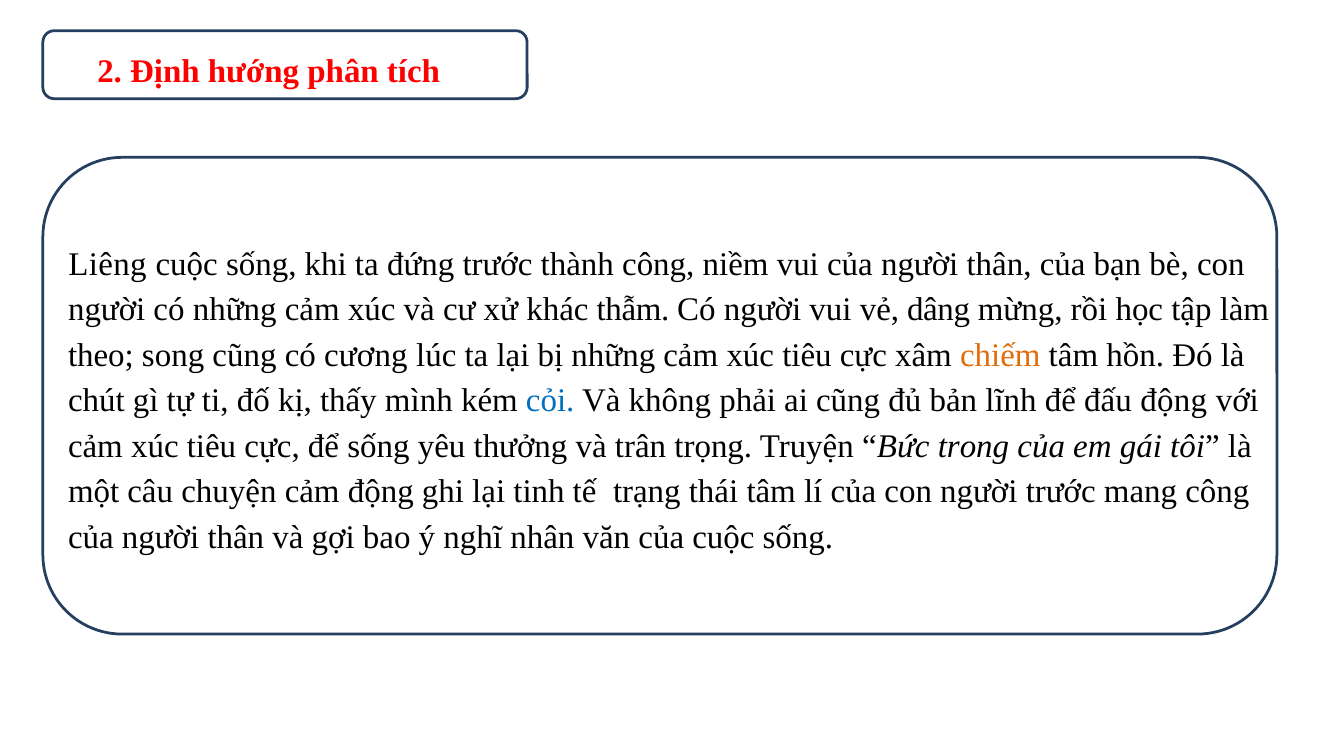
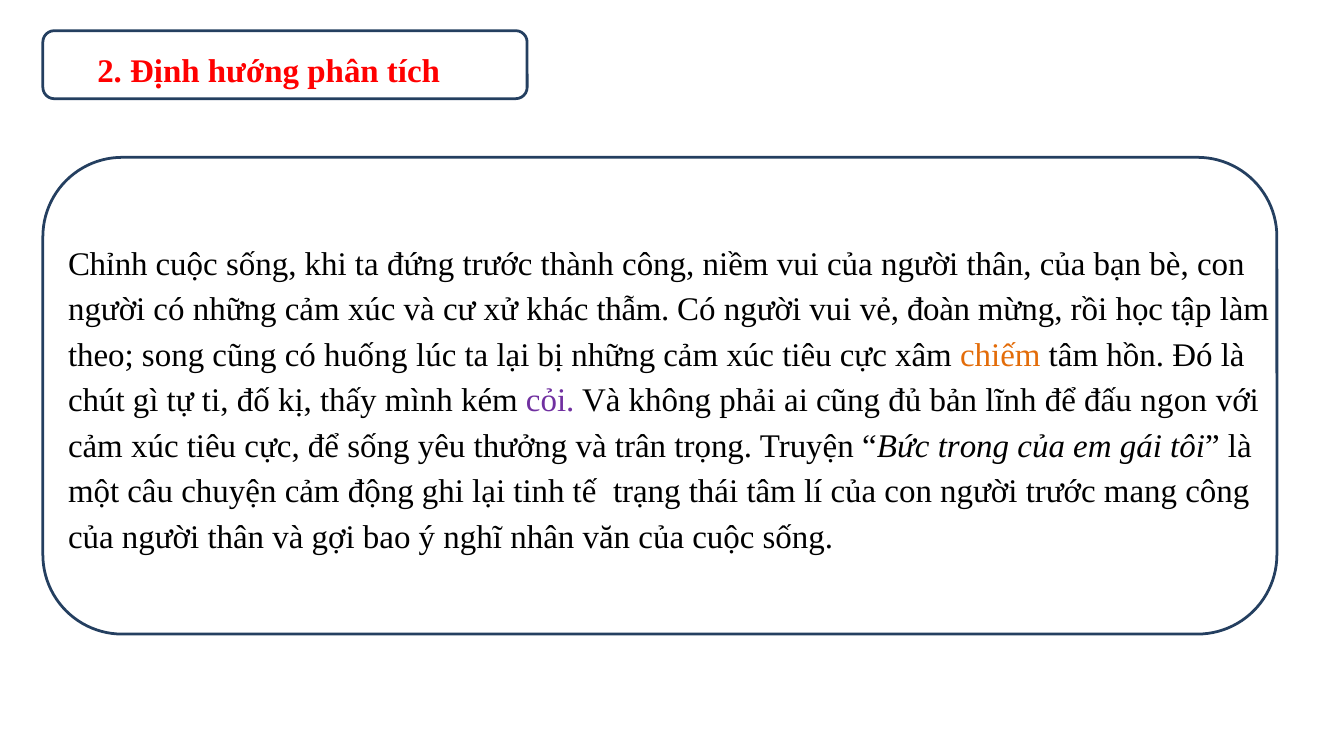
Liêng: Liêng -> Chỉnh (108, 264)
dâng: dâng -> đoàn (939, 310)
cương: cương -> huống (366, 355)
cỏi colour: blue -> purple (550, 401)
đấu động: động -> ngon (1174, 401)
